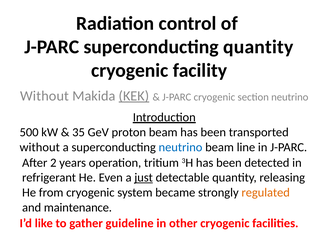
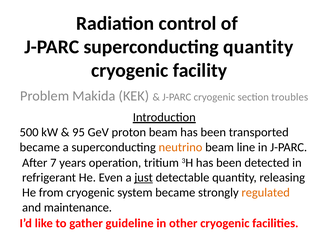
Without: Without -> Problem (45, 96)
KEK underline: present -> none (134, 96)
section neutrino: neutrino -> troubles (290, 97)
35: 35 -> 95 (79, 133)
without: without -> became (40, 148)
neutrino colour: blue -> orange (180, 148)
2: 2 -> 7 (53, 163)
